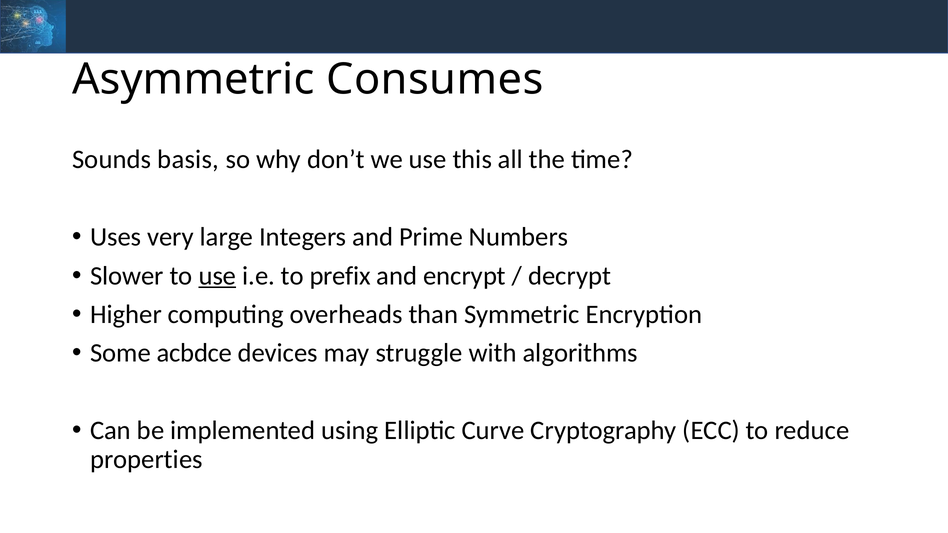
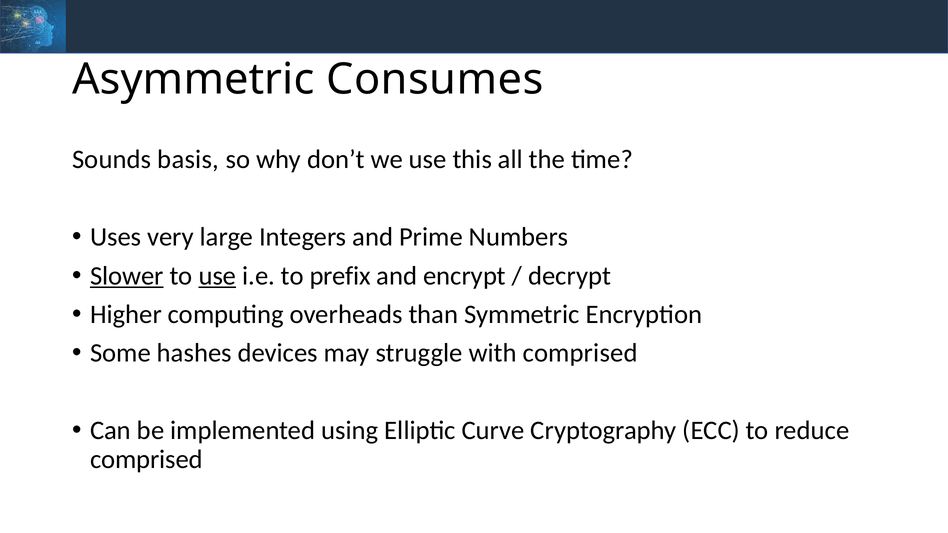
Slower underline: none -> present (127, 276)
acbdce: acbdce -> hashes (194, 353)
with algorithms: algorithms -> comprised (580, 353)
properties: properties -> comprised (146, 460)
